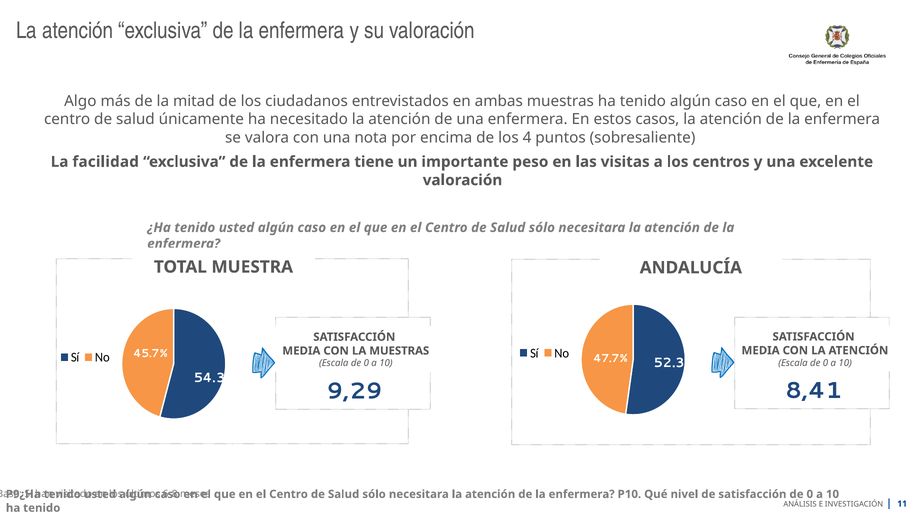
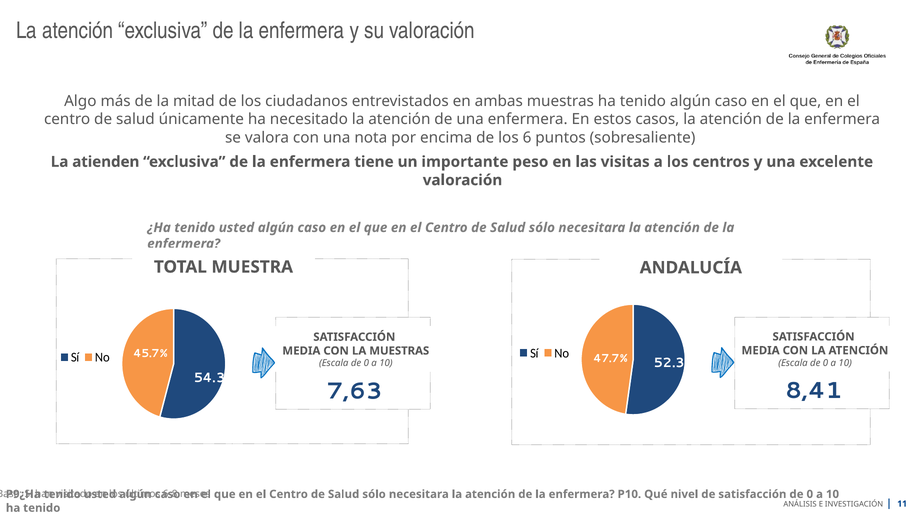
4: 4 -> 6 (527, 138)
facilidad: facilidad -> atienden (106, 162)
9,29: 9,29 -> 7,63 (355, 392)
